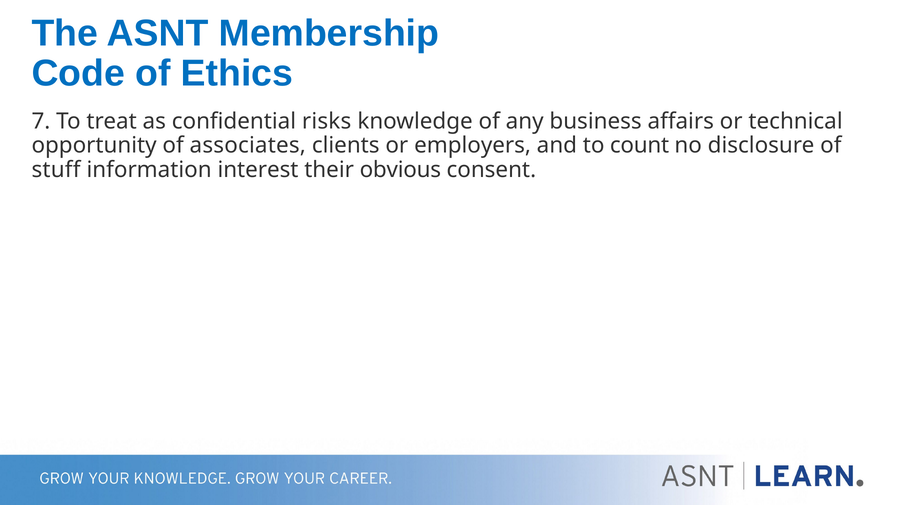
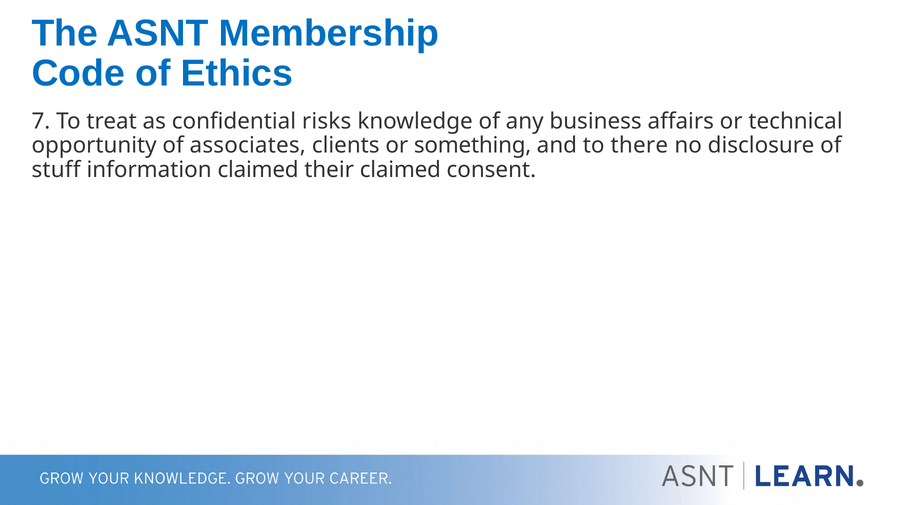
employers: employers -> something (473, 146)
count: count -> there (639, 146)
information interest: interest -> claimed (258, 170)
their obvious: obvious -> claimed (400, 170)
